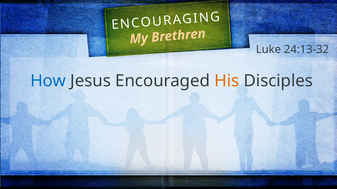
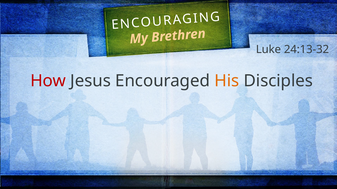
How colour: blue -> red (48, 81)
